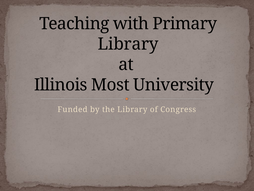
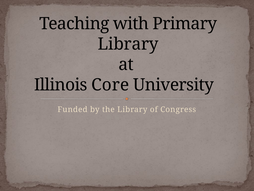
Most: Most -> Core (110, 85)
